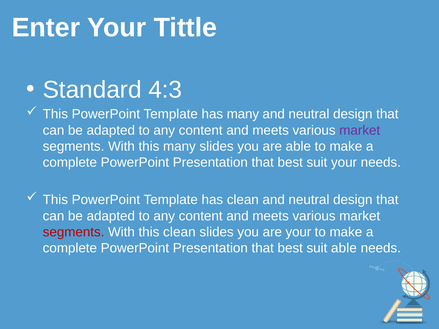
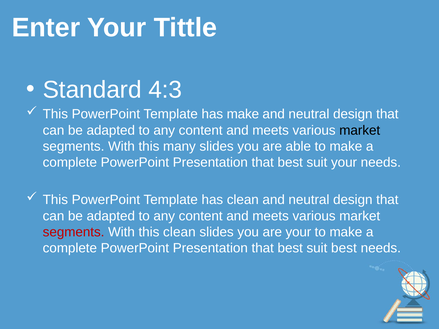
has many: many -> make (243, 114)
market colour: purple -> black (360, 130)
suit able: able -> best (344, 248)
